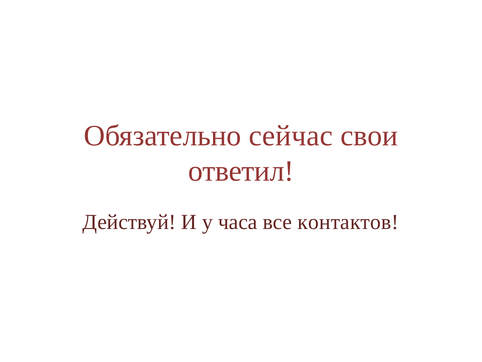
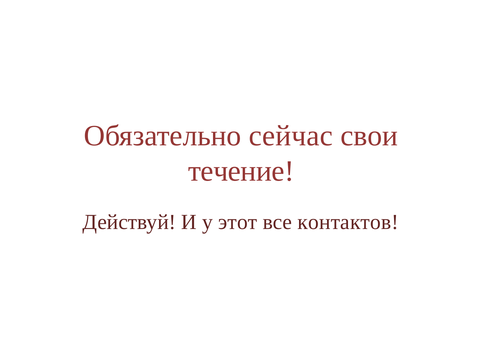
ответил: ответил -> течение (241, 171)
часа: часа -> этот (238, 222)
